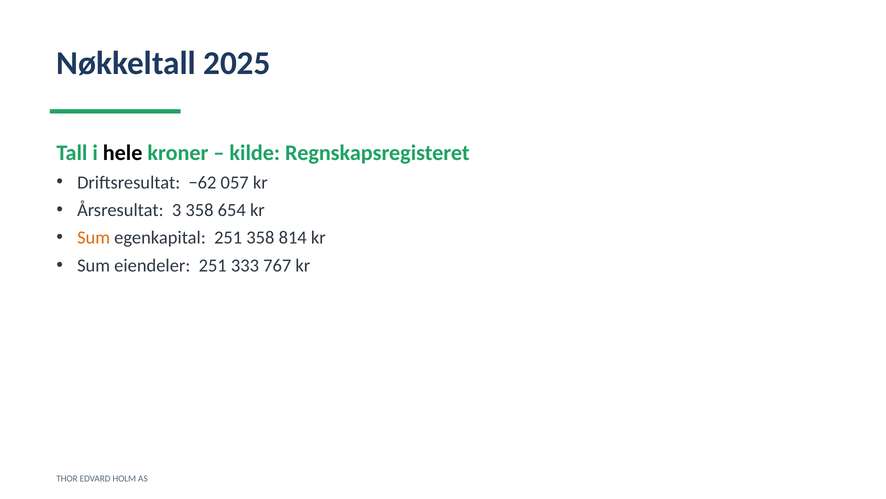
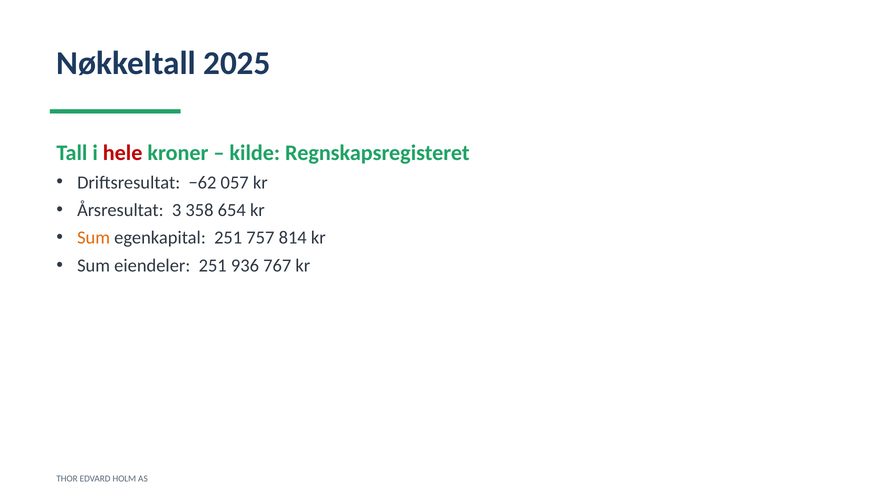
hele colour: black -> red (123, 153)
251 358: 358 -> 757 (260, 238)
333: 333 -> 936 (245, 265)
